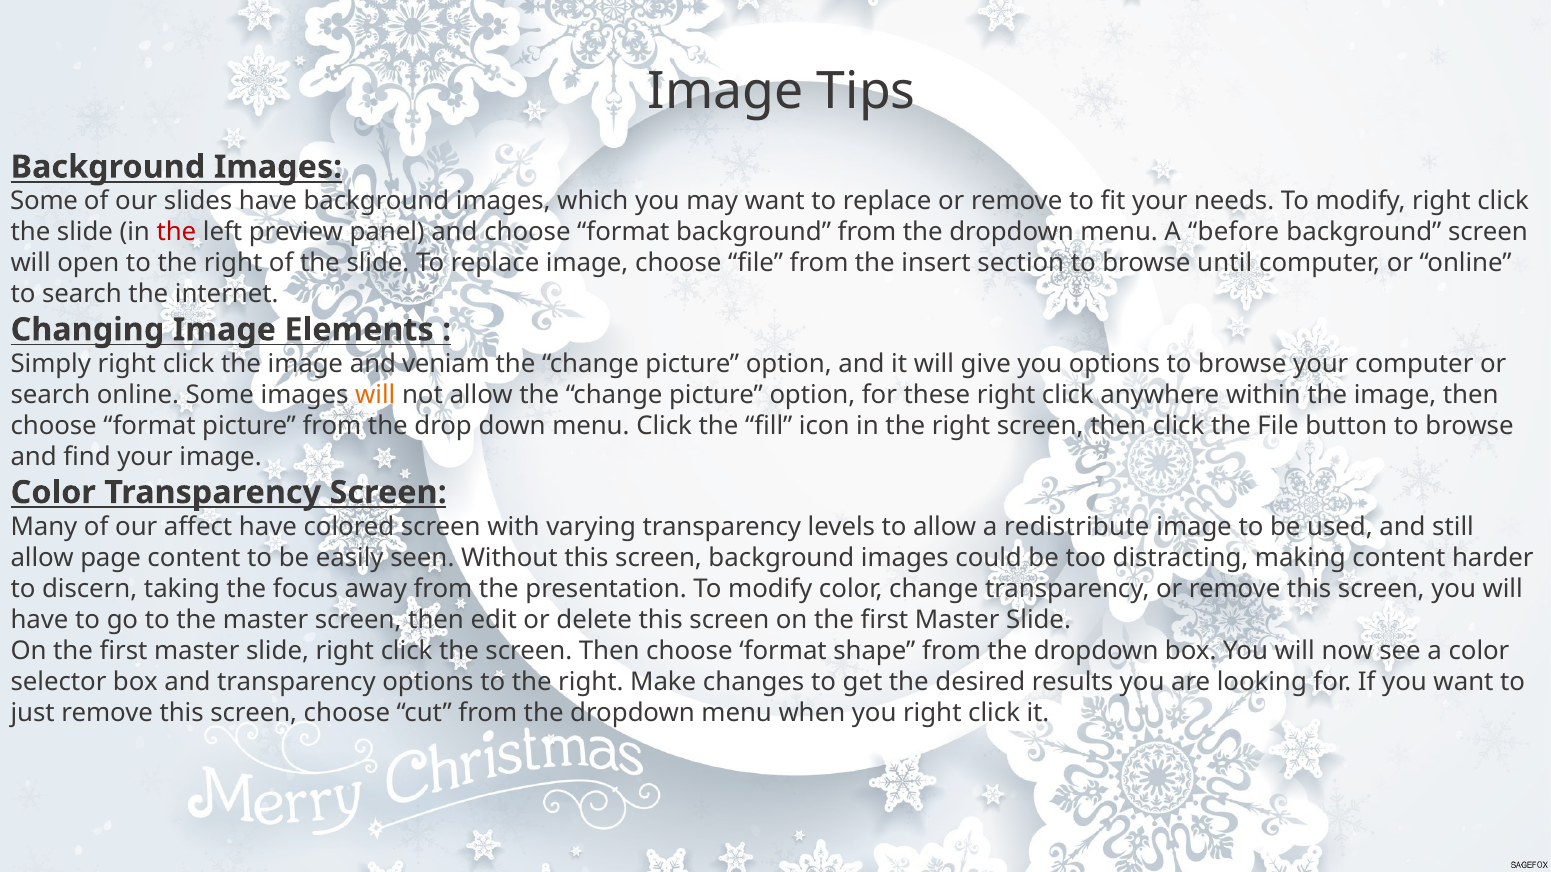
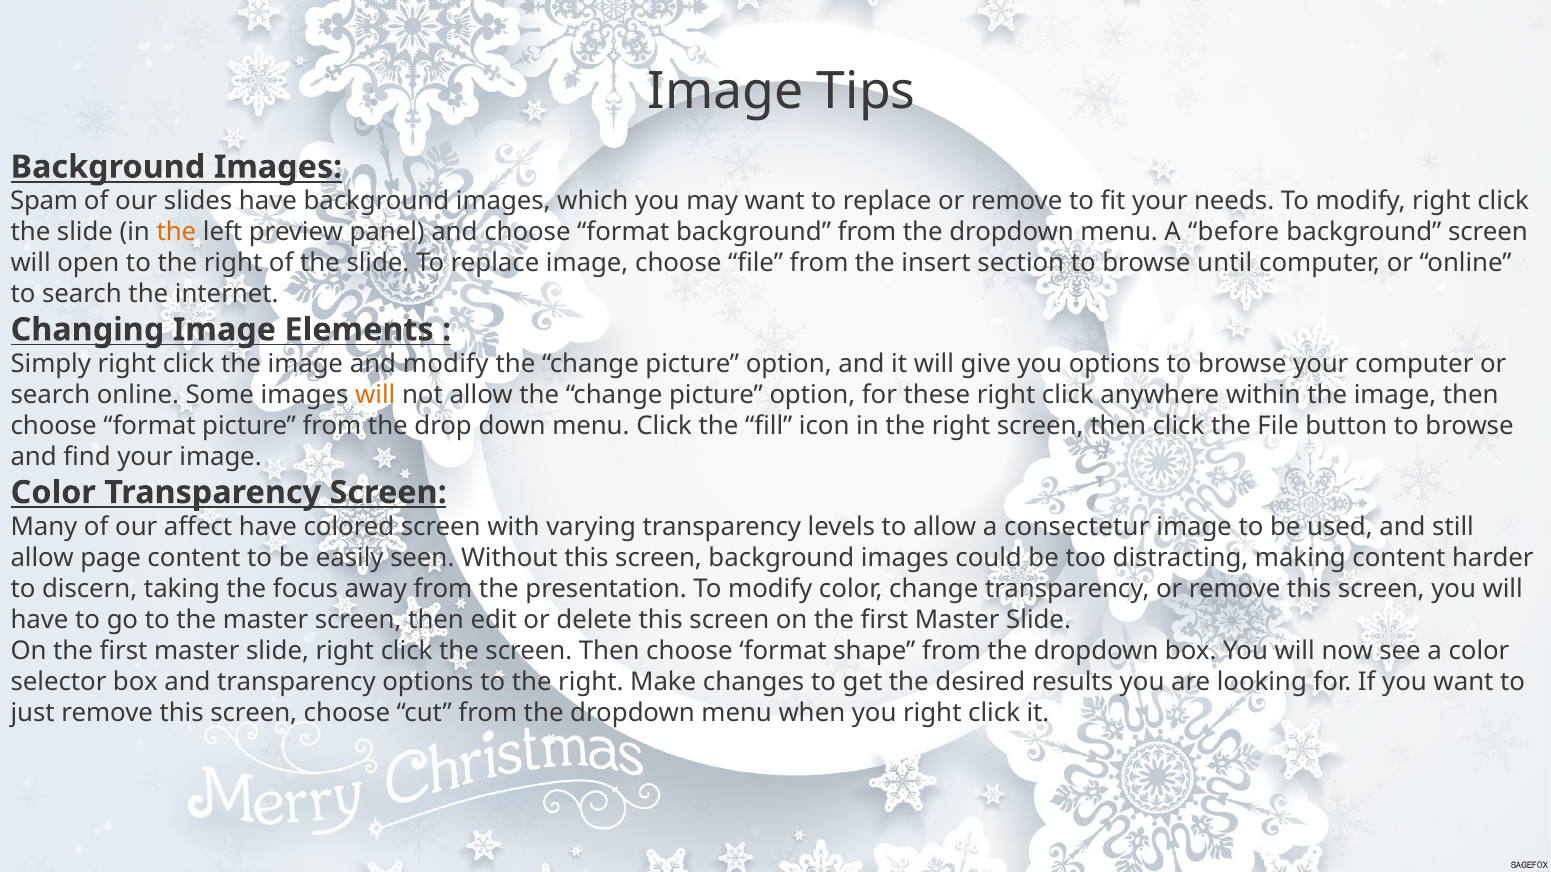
Some: Some -> Spam (44, 202)
the colour: red -> orange (176, 233)
and veniam: veniam -> modify (446, 364)
redistribute: redistribute -> consectetur (1077, 527)
